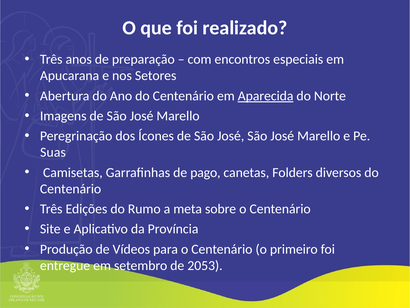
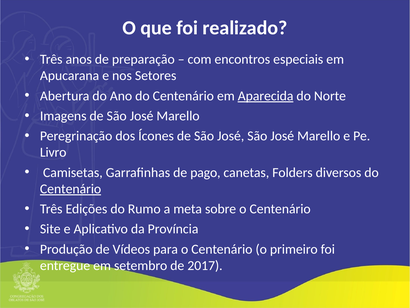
Suas: Suas -> Livro (53, 152)
Centenário underline: none -> present (71, 189)
2053: 2053 -> 2017 (205, 265)
